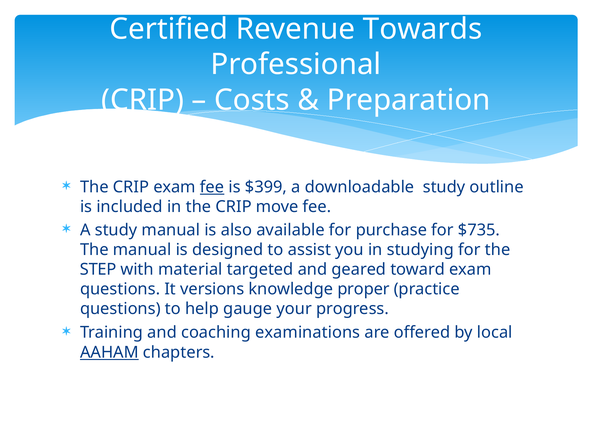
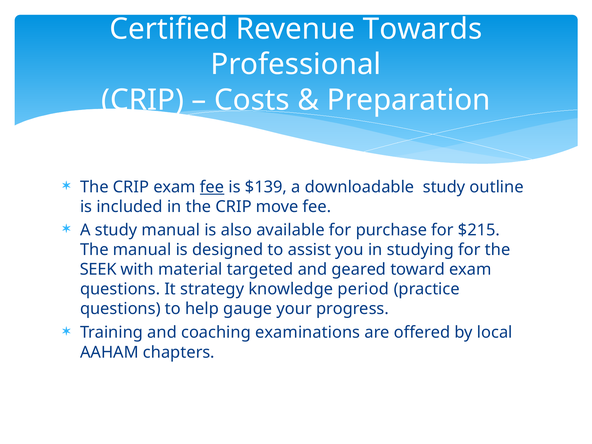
$399: $399 -> $139 (266, 187)
$735: $735 -> $215 (479, 230)
STEP: STEP -> SEEK (98, 269)
versions: versions -> strategy (212, 289)
proper: proper -> period (363, 289)
AAHAM underline: present -> none (109, 352)
